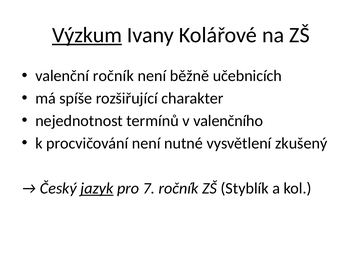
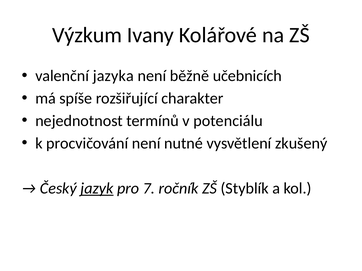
Výzkum underline: present -> none (87, 35)
valenční ročník: ročník -> jazyka (113, 76)
valenčního: valenčního -> potenciálu (228, 121)
